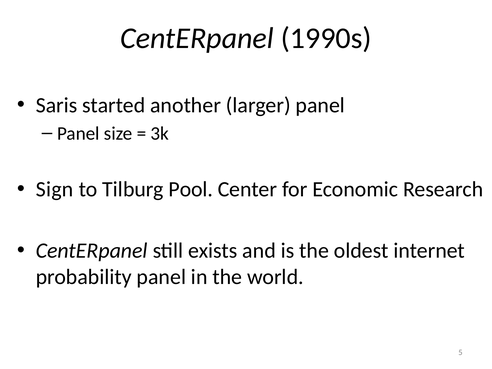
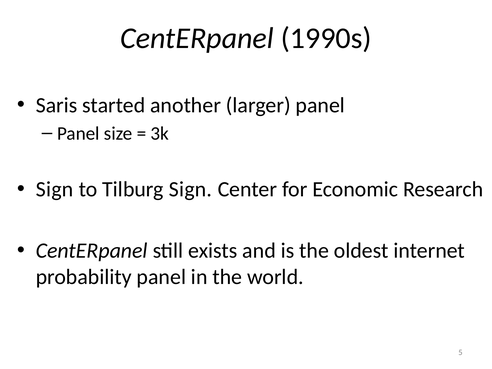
Tilburg Pool: Pool -> Sign (191, 189)
